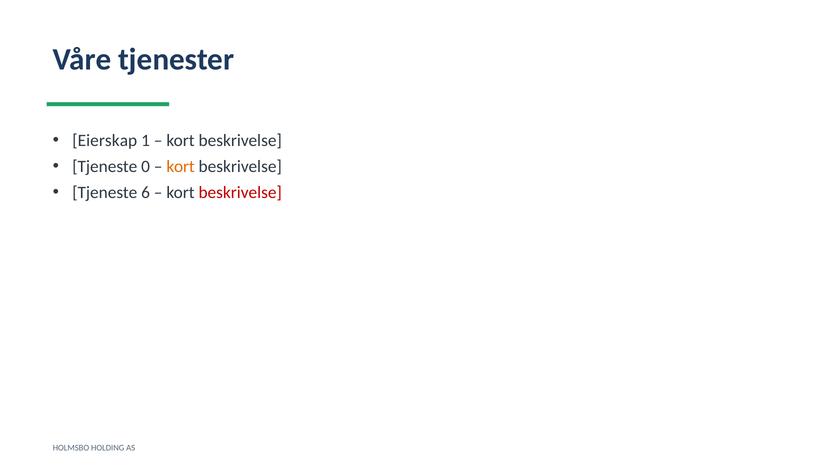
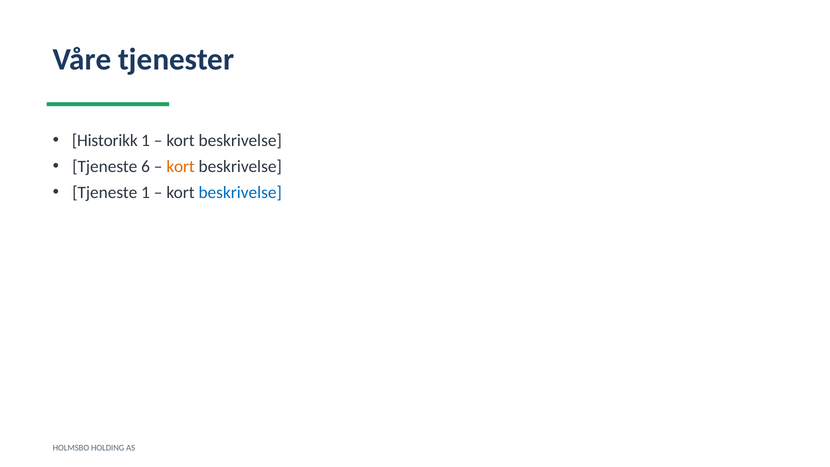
Eierskap: Eierskap -> Historikk (105, 141)
0: 0 -> 6 (146, 167)
Tjeneste 6: 6 -> 1 (146, 192)
beskrivelse colour: red -> blue (240, 192)
